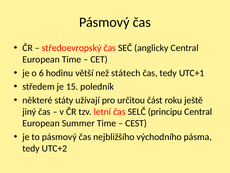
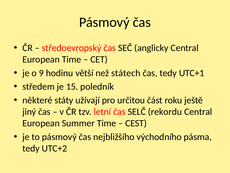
6: 6 -> 9 (41, 73)
principu: principu -> rekordu (165, 111)
